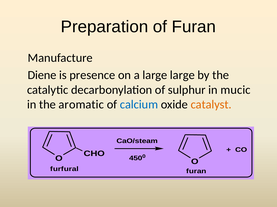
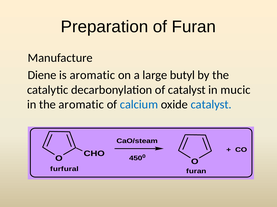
is presence: presence -> aromatic (92, 75)
large large: large -> butyl (182, 75)
of sulphur: sulphur -> catalyst (187, 90)
catalyst colour: orange -> blue (211, 105)
